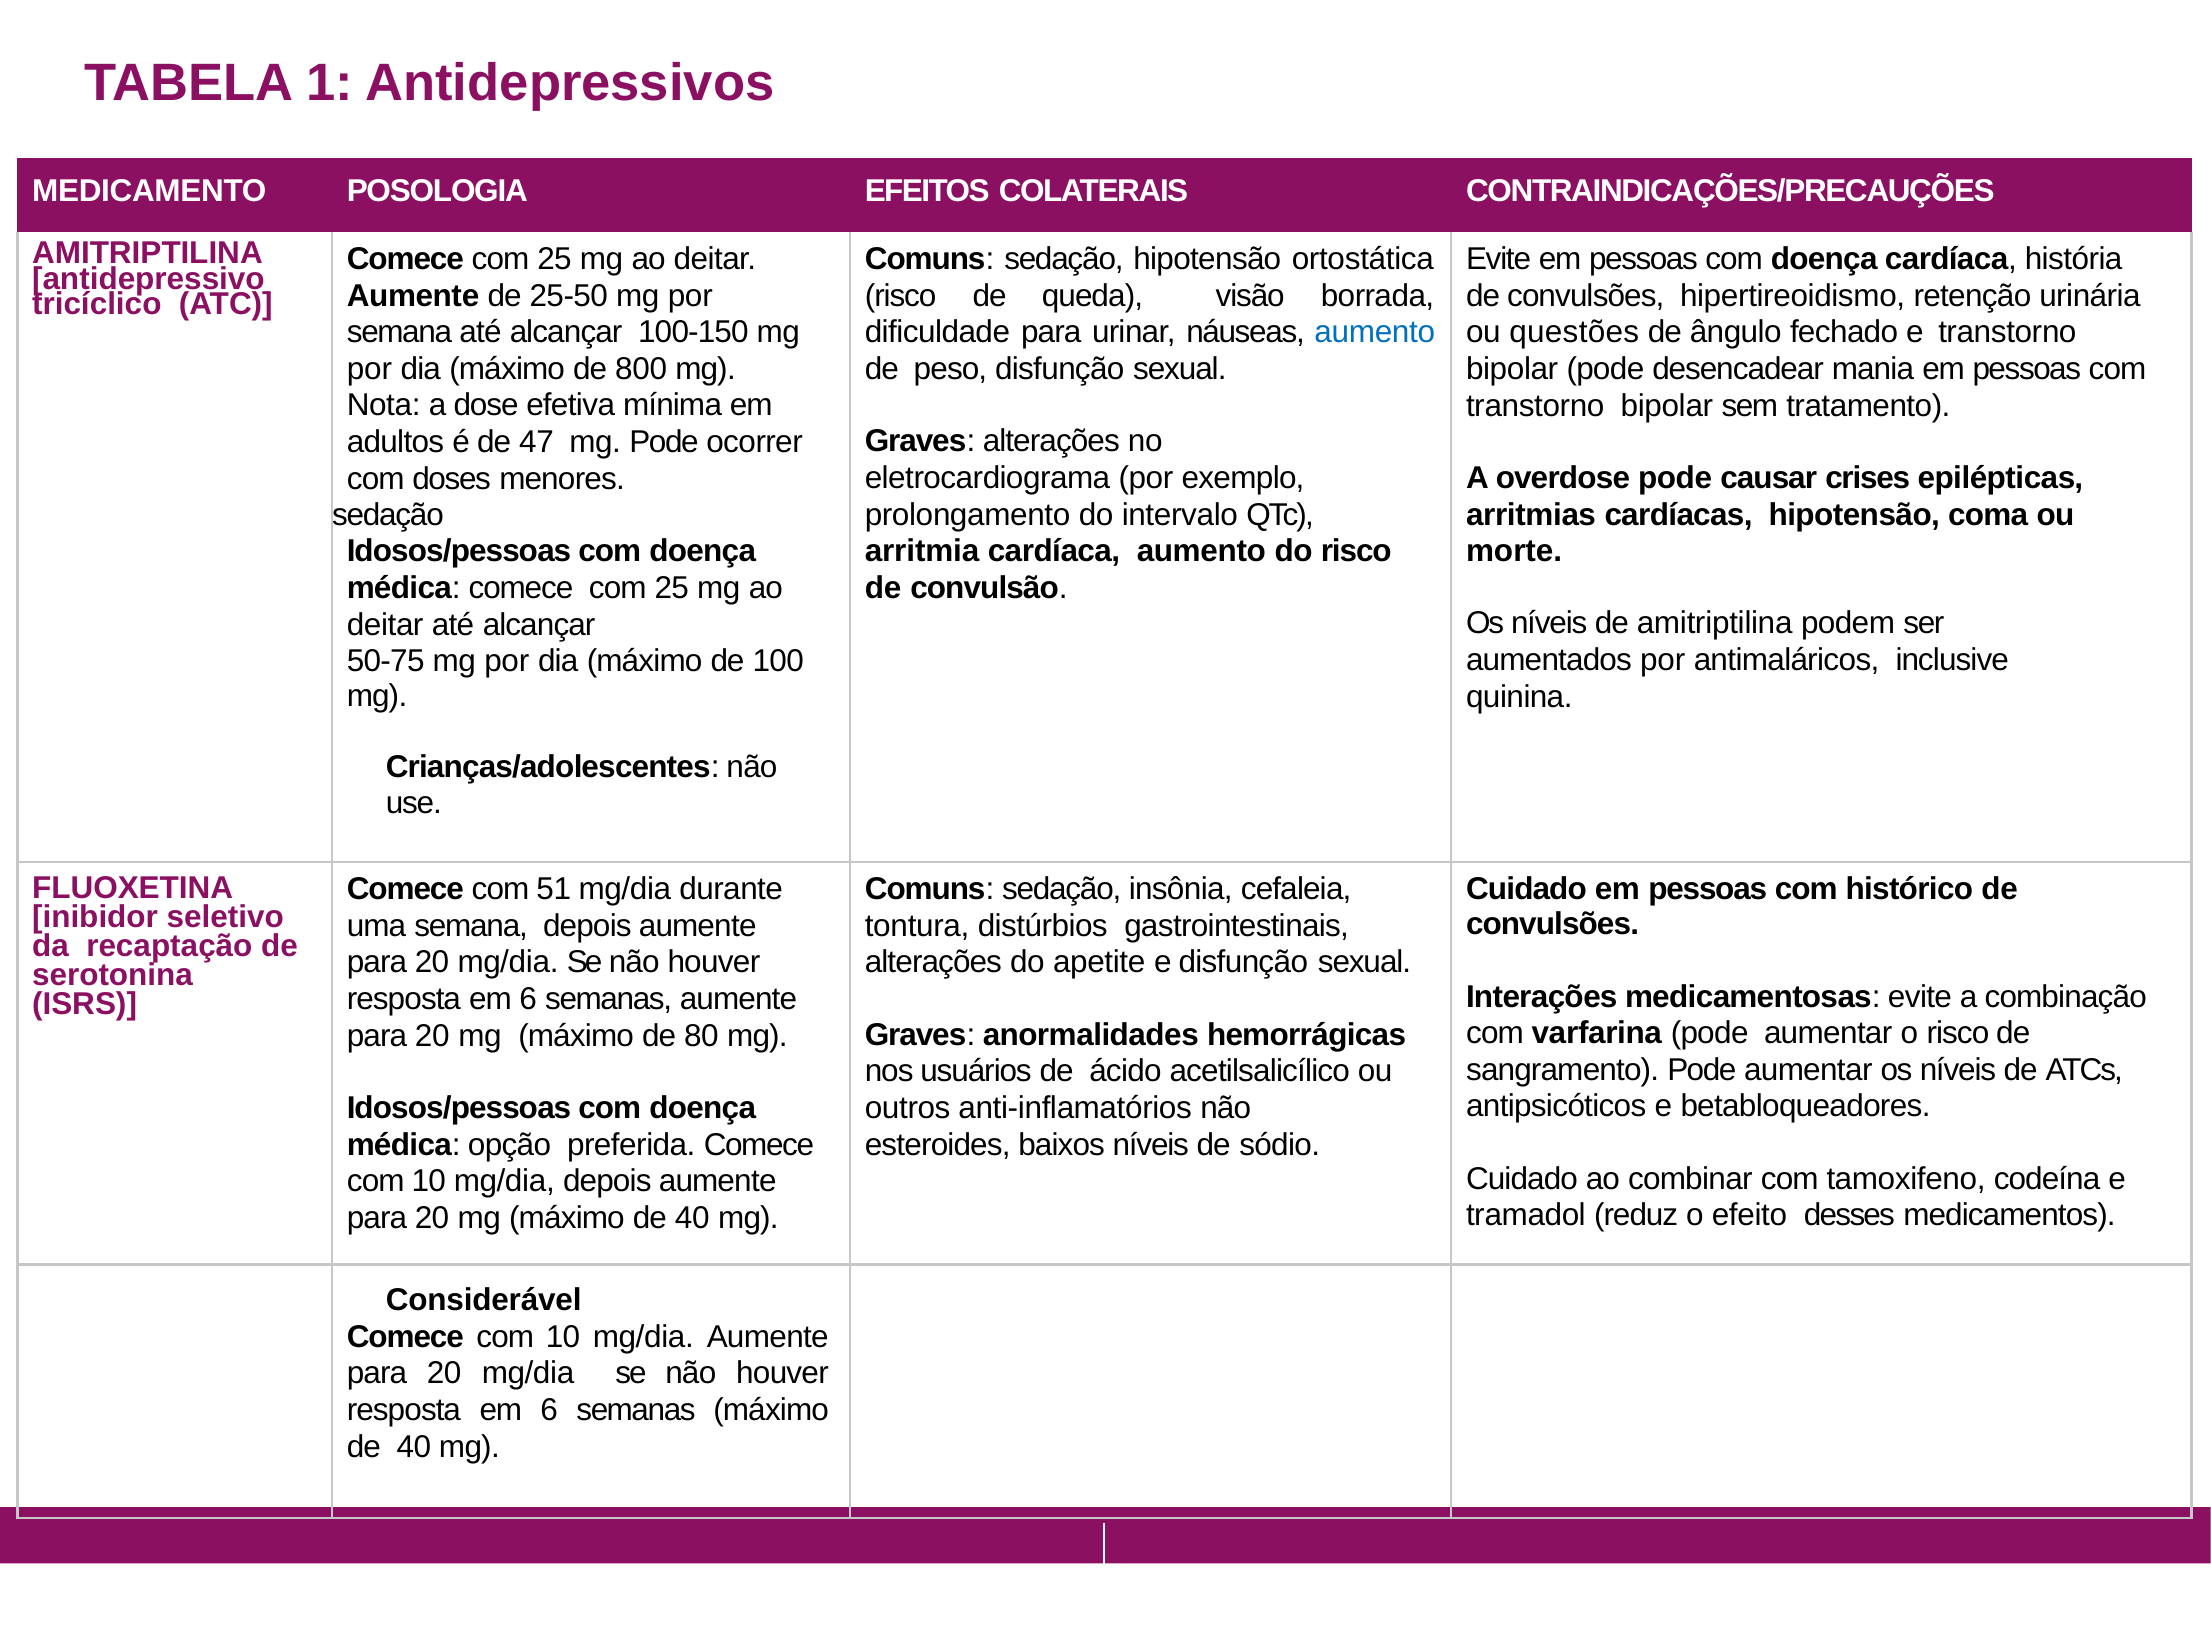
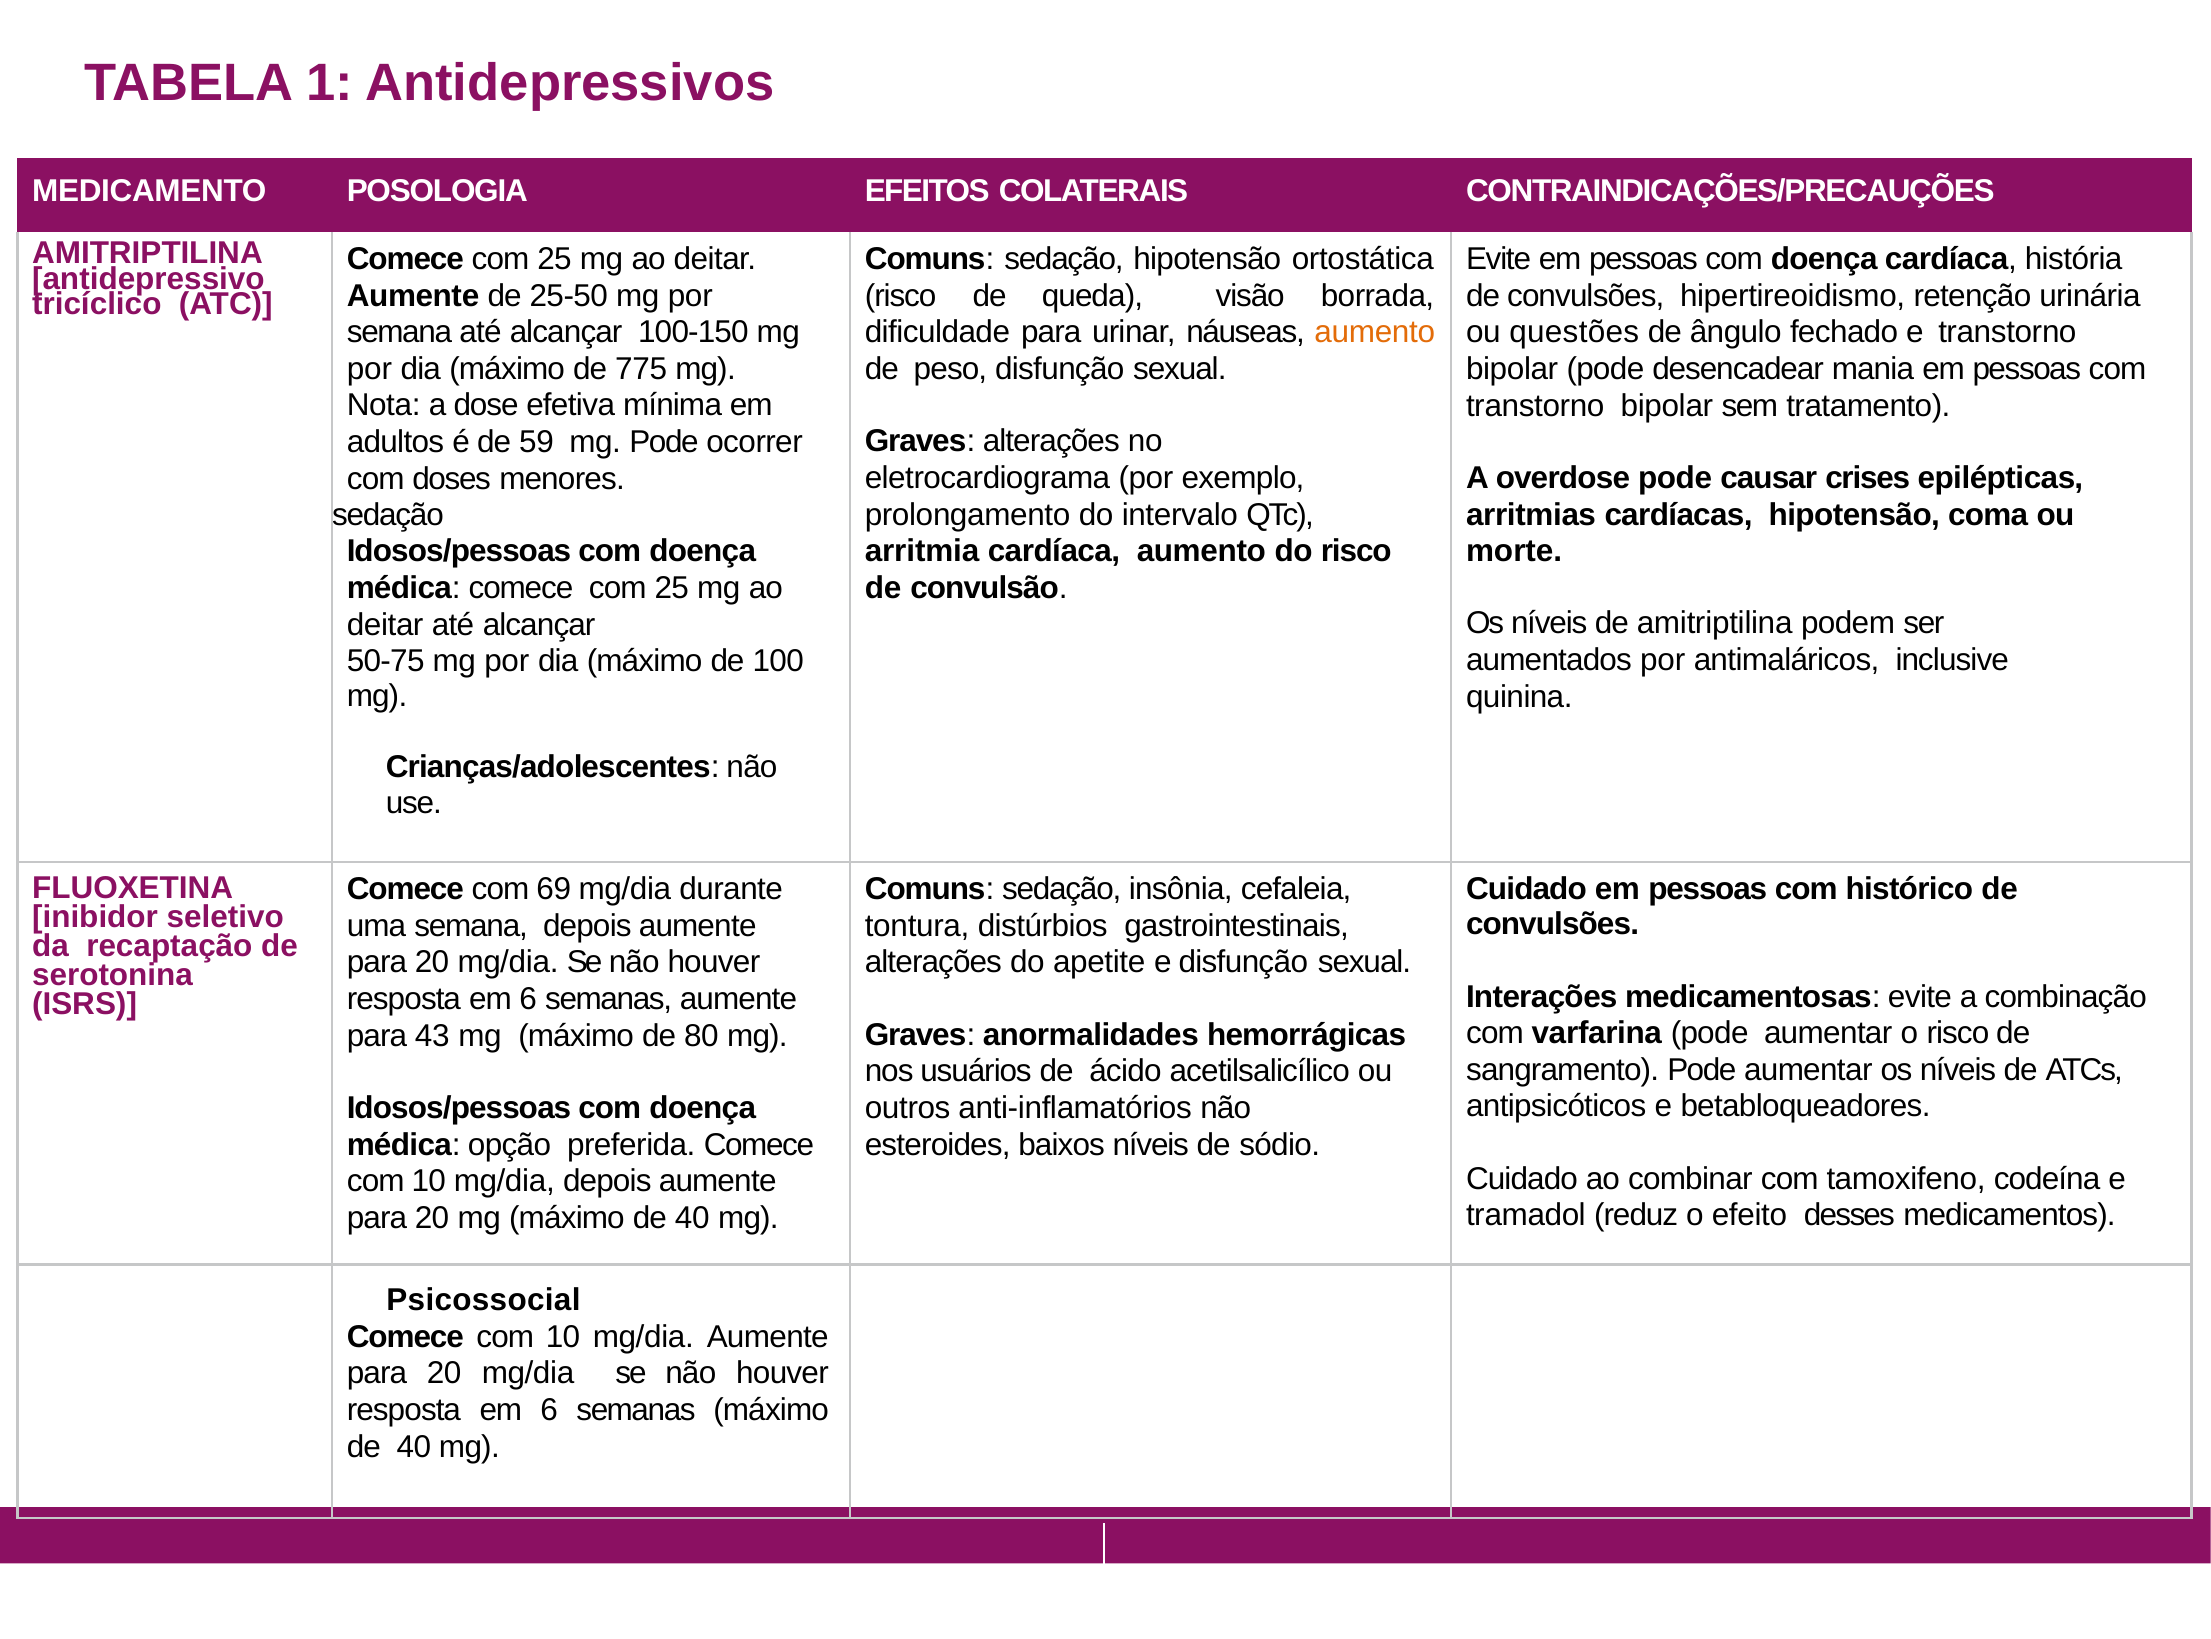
aumento colour: blue -> orange (1375, 332)
800: 800 -> 775 (641, 369)
47: 47 -> 59 (536, 442)
51: 51 -> 69 (554, 889)
20: 20 -> 43 (432, 1036)
Considerável: Considerável -> Psicossocial (483, 1300)
